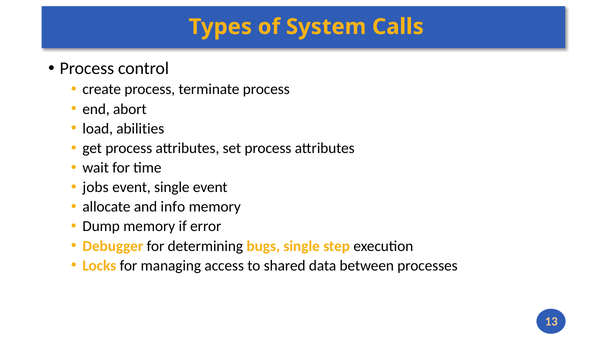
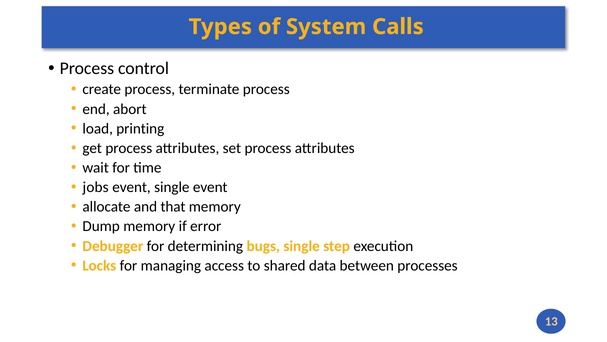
abilities: abilities -> printing (140, 128)
info: info -> that (173, 207)
